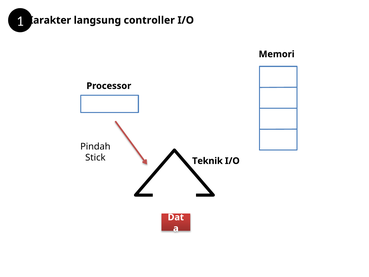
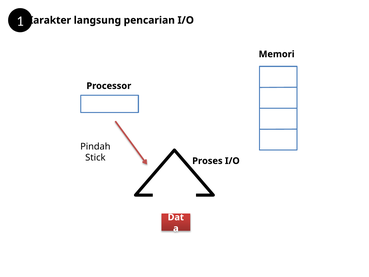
controller: controller -> pencarian (149, 20)
Teknik: Teknik -> Proses (207, 161)
